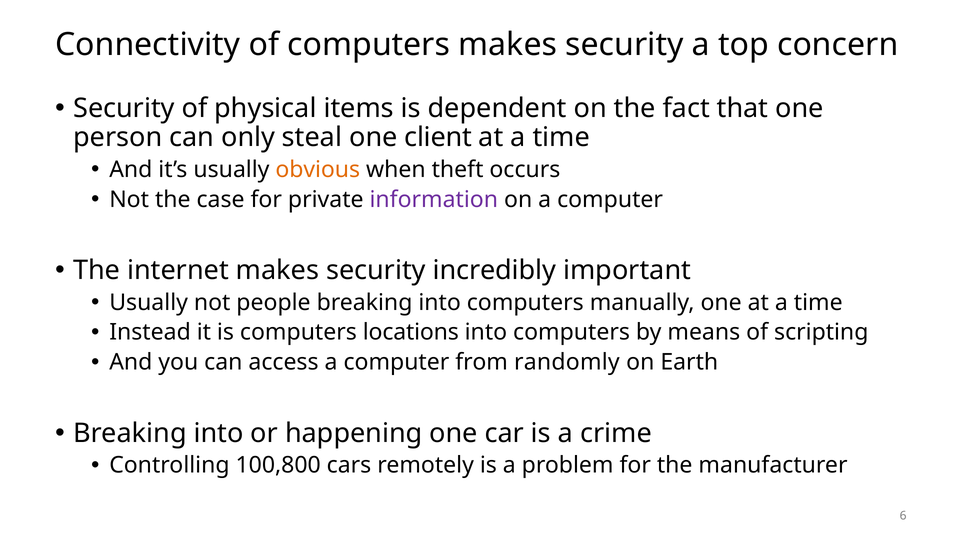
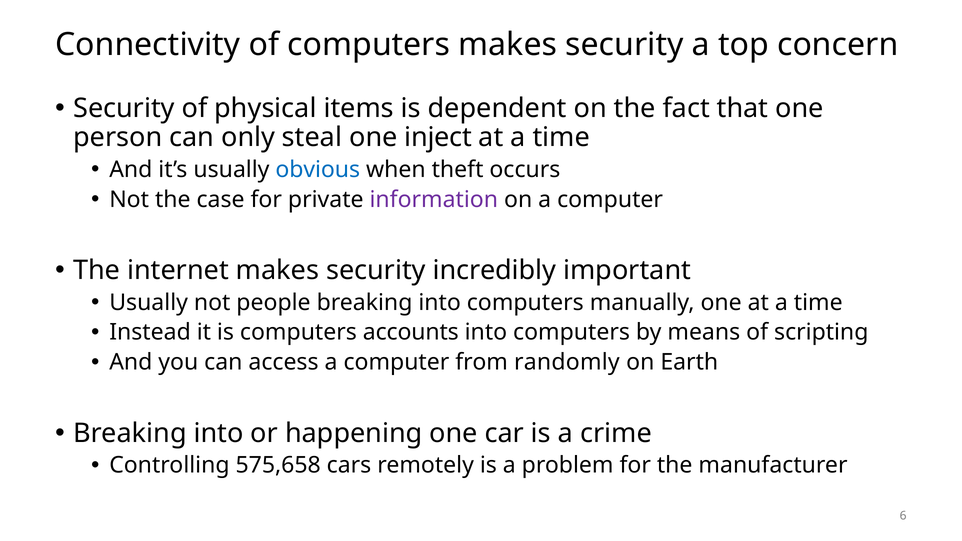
client: client -> inject (438, 138)
obvious colour: orange -> blue (318, 170)
locations: locations -> accounts (411, 332)
100,800: 100,800 -> 575,658 (278, 465)
